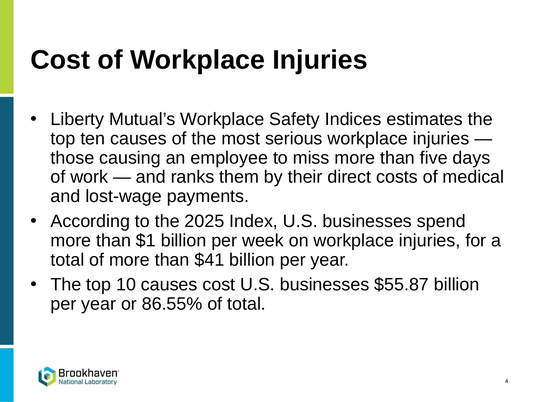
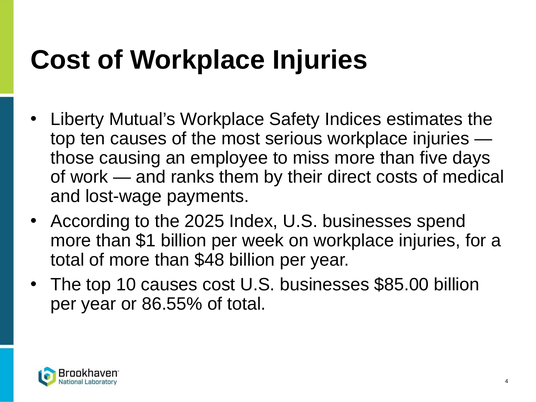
$41: $41 -> $48 (209, 260)
$55.87: $55.87 -> $85.00 (402, 285)
